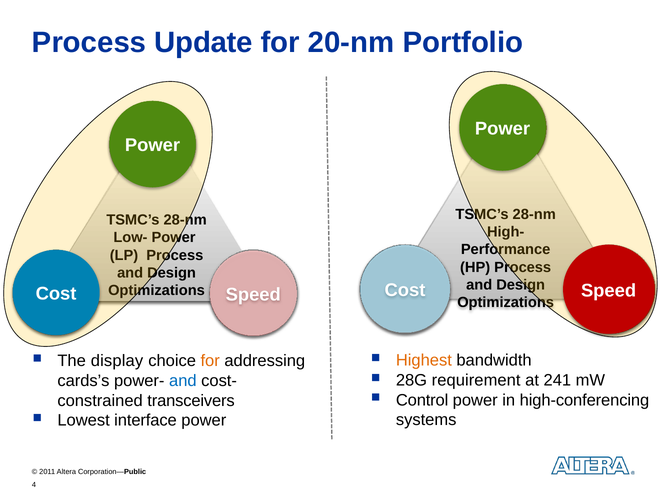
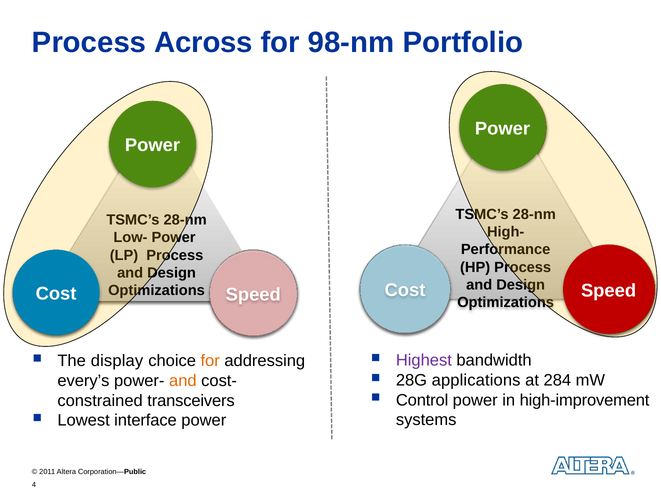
Update: Update -> Across (204, 43)
20-nm: 20-nm -> 98-nm (351, 43)
Highest colour: orange -> purple (424, 360)
cards’s: cards’s -> every’s (83, 381)
and colour: blue -> orange (183, 381)
requirement: requirement -> applications (476, 380)
241: 241 -> 284 (557, 380)
high-conferencing: high-conferencing -> high-improvement (585, 400)
